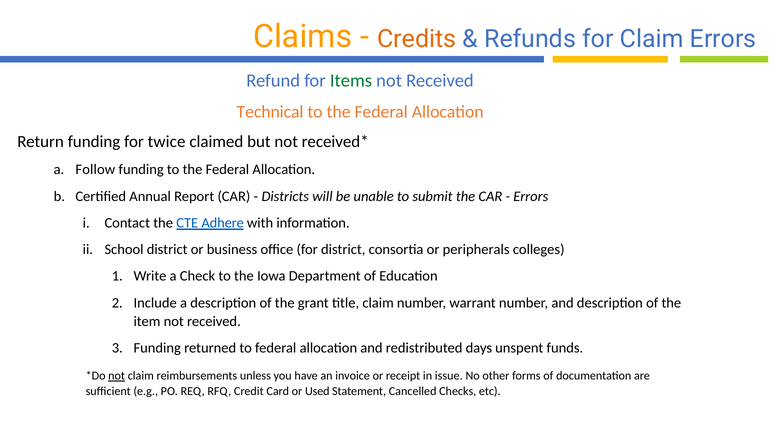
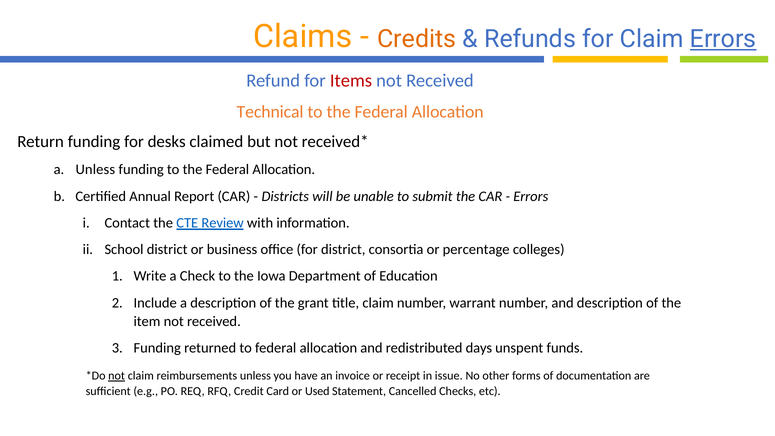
Errors underline: none -> present (723, 39)
Items colour: green -> red (351, 81)
twice: twice -> desks (167, 142)
a Follow: Follow -> Unless (95, 170)
Adhere: Adhere -> Review (223, 223)
peripherals: peripherals -> percentage (476, 250)
